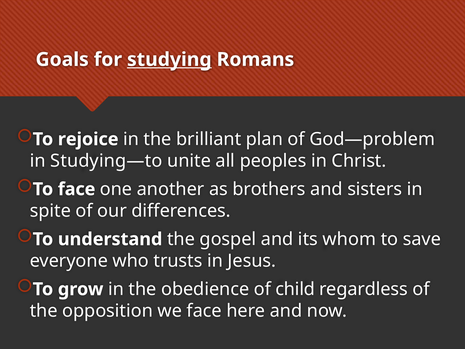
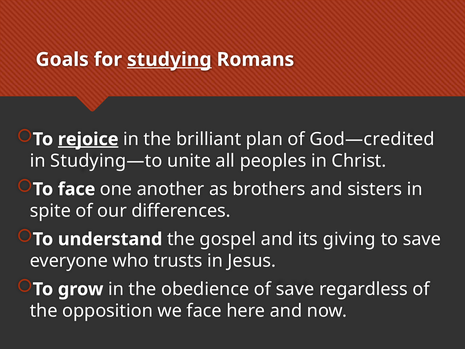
rejoice underline: none -> present (88, 139)
God—problem: God—problem -> God—credited (372, 139)
whom: whom -> giving (349, 239)
of child: child -> save (295, 289)
